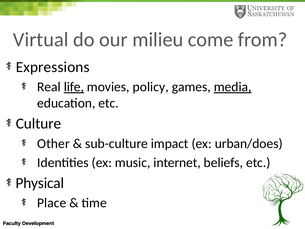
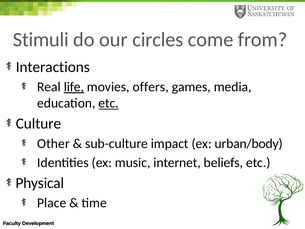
Virtual: Virtual -> Stimuli (41, 40)
milieu: milieu -> circles (158, 40)
Expressions: Expressions -> Interactions (53, 67)
policy: policy -> offers (151, 87)
media underline: present -> none (233, 87)
etc underline: none -> present (109, 103)
urban/does: urban/does -> urban/body (249, 143)
